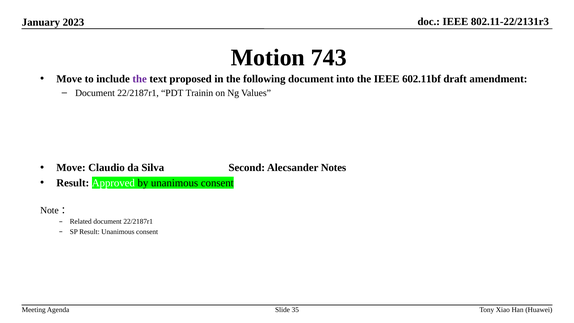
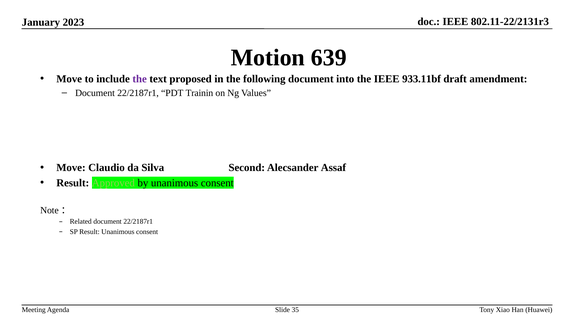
743: 743 -> 639 (329, 58)
602.11bf: 602.11bf -> 933.11bf (422, 79)
Notes: Notes -> Assaf (333, 168)
Approved colour: white -> light green (113, 183)
